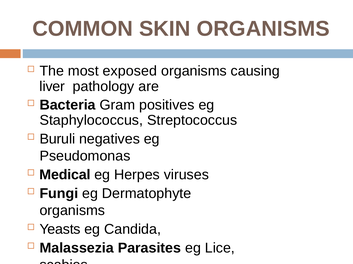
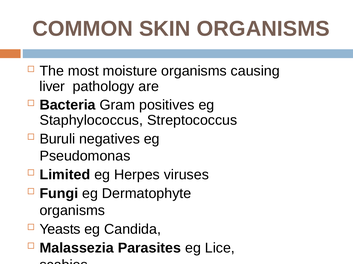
exposed: exposed -> moisture (130, 71)
Medical: Medical -> Limited (65, 175)
